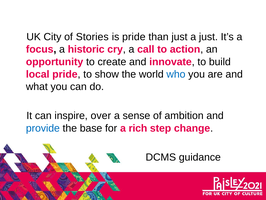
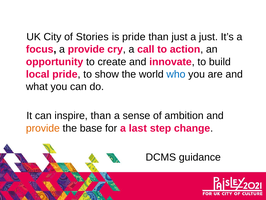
a historic: historic -> provide (86, 49)
inspire over: over -> than (101, 115)
provide colour: blue -> orange (43, 128)
rich: rich -> last (138, 128)
